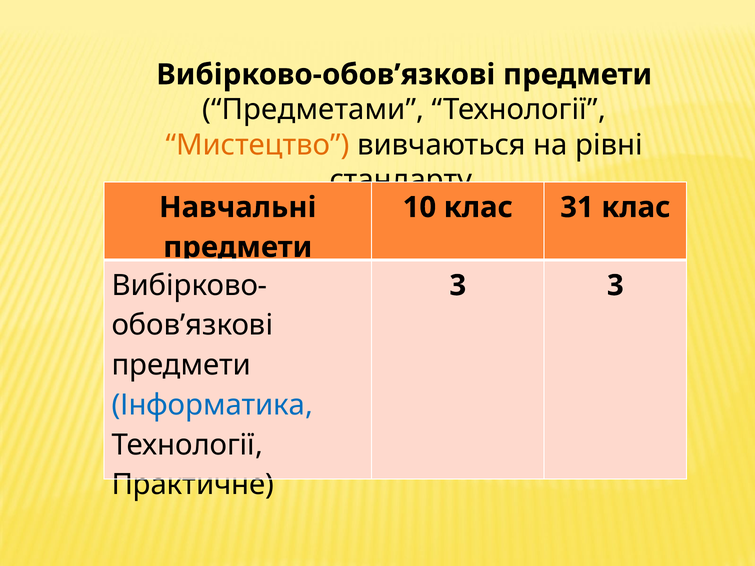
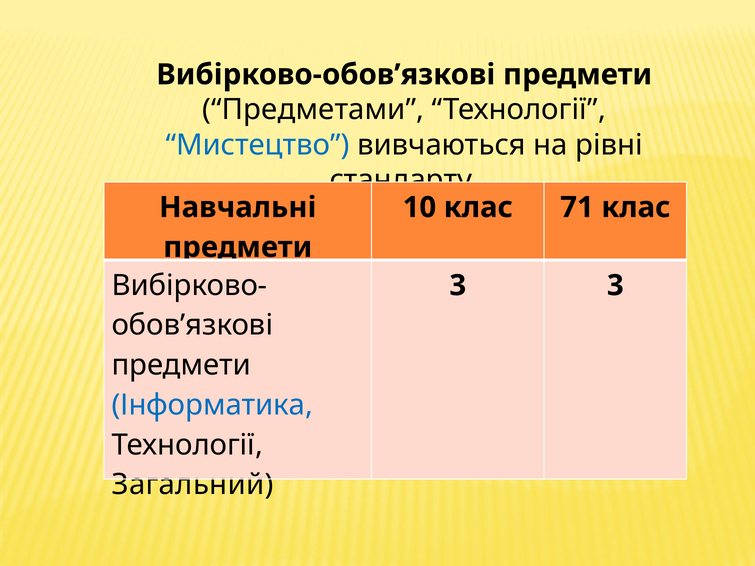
Мистецтво colour: orange -> blue (258, 145)
31: 31 -> 71 (577, 207)
Практичне: Практичне -> Загальний (193, 485)
